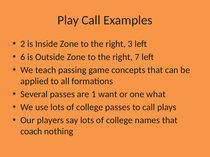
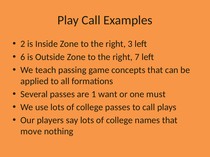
what: what -> must (156, 94)
coach: coach -> move (31, 132)
